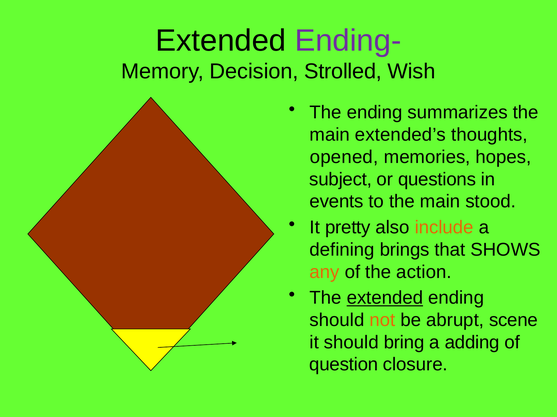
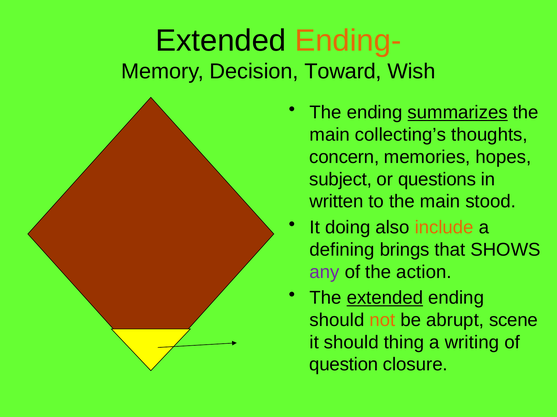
Ending- colour: purple -> orange (348, 41)
Strolled: Strolled -> Toward (343, 72)
summarizes underline: none -> present (458, 113)
extended’s: extended’s -> collecting’s (400, 135)
opened: opened -> concern (344, 157)
events: events -> written (336, 202)
pretty: pretty -> doing (348, 228)
any colour: orange -> purple (325, 272)
bring: bring -> thing (404, 343)
adding: adding -> writing (472, 343)
